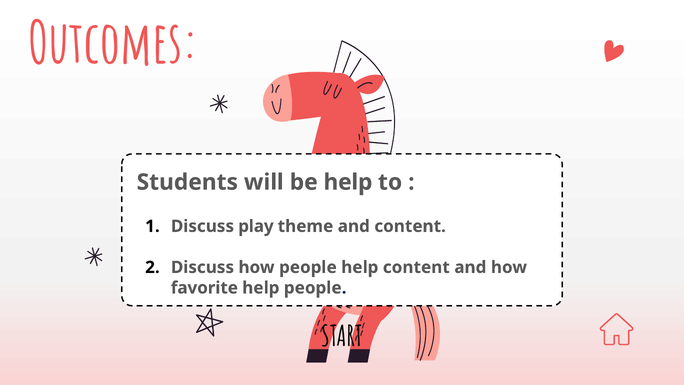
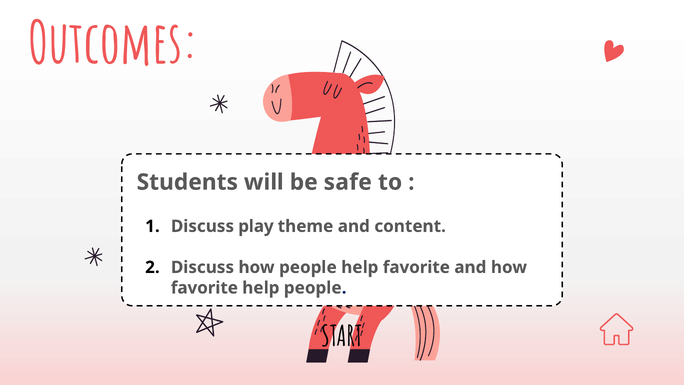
be help: help -> safe (348, 182)
help content: content -> favorite (416, 267)
